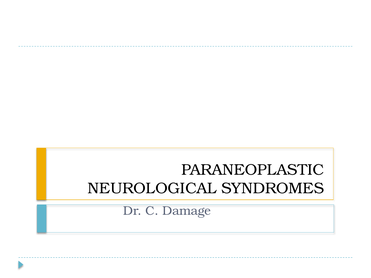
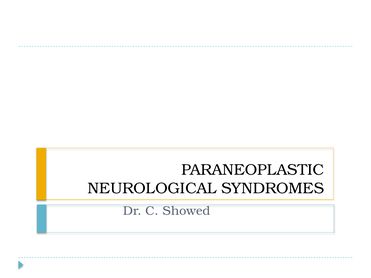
Damage: Damage -> Showed (187, 211)
